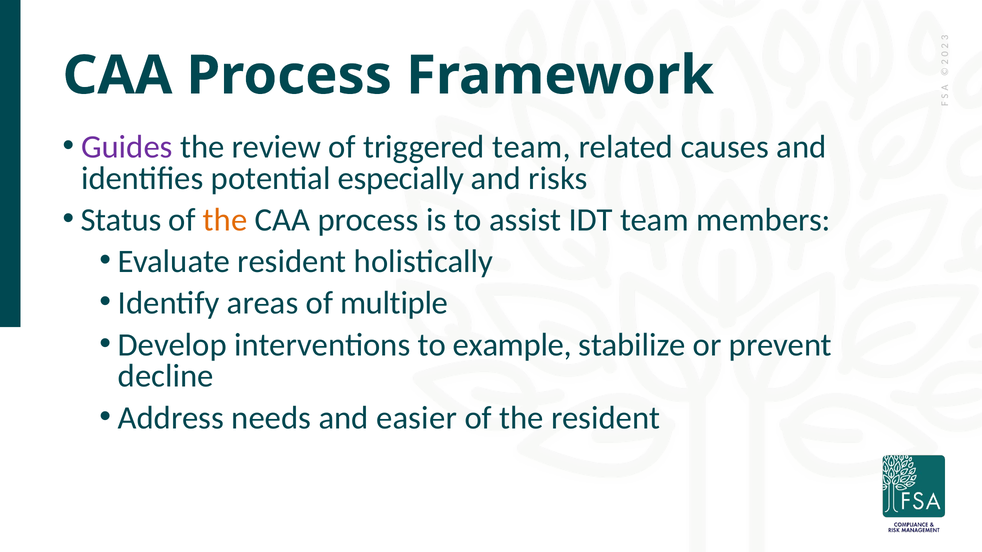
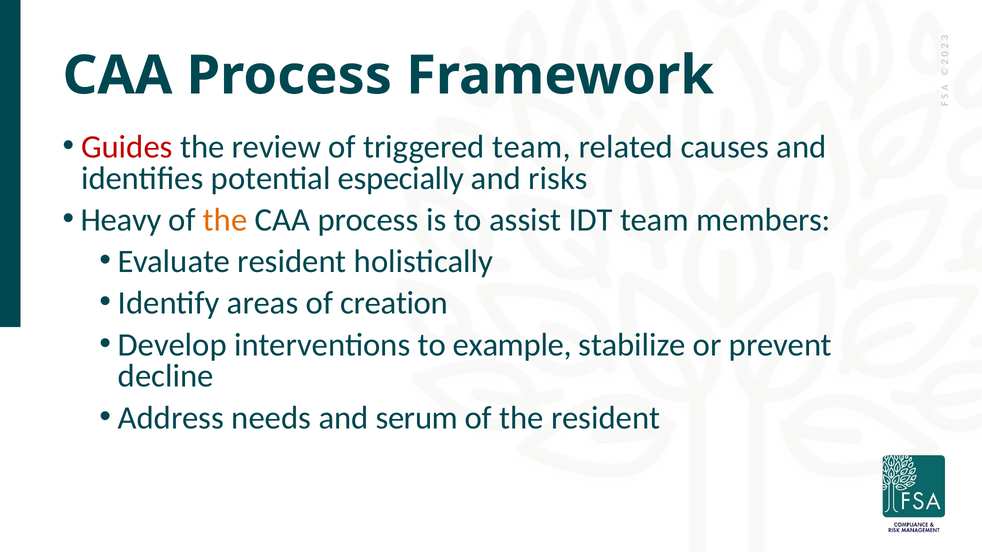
Guides colour: purple -> red (127, 147)
Status: Status -> Heavy (121, 220)
multiple: multiple -> creation (394, 303)
easier: easier -> serum (417, 418)
